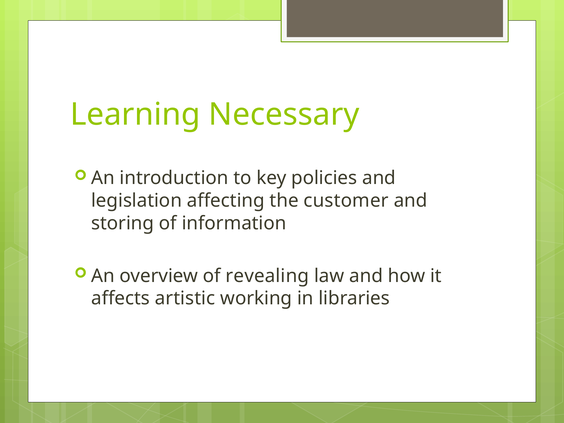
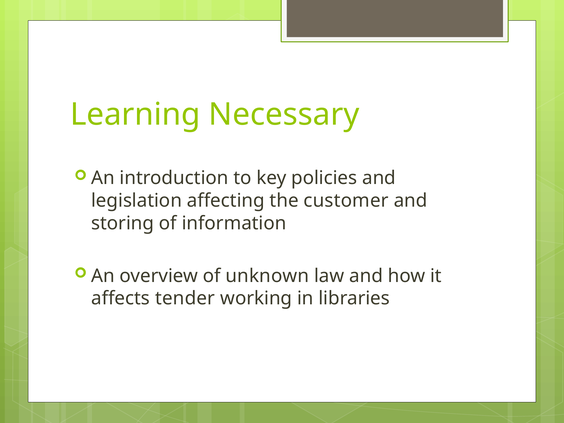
revealing: revealing -> unknown (267, 276)
artistic: artistic -> tender (185, 298)
